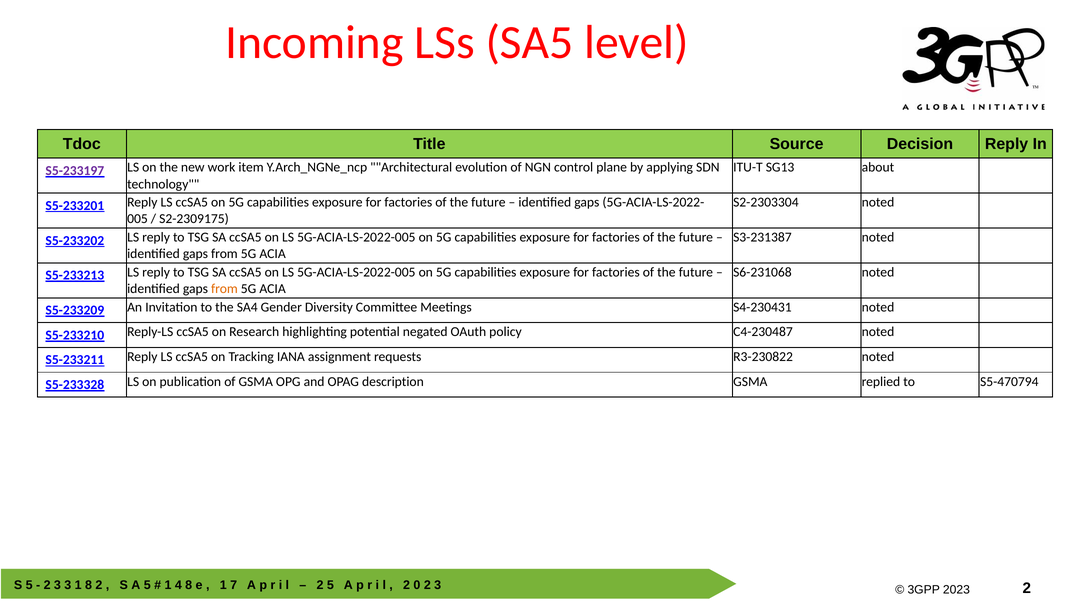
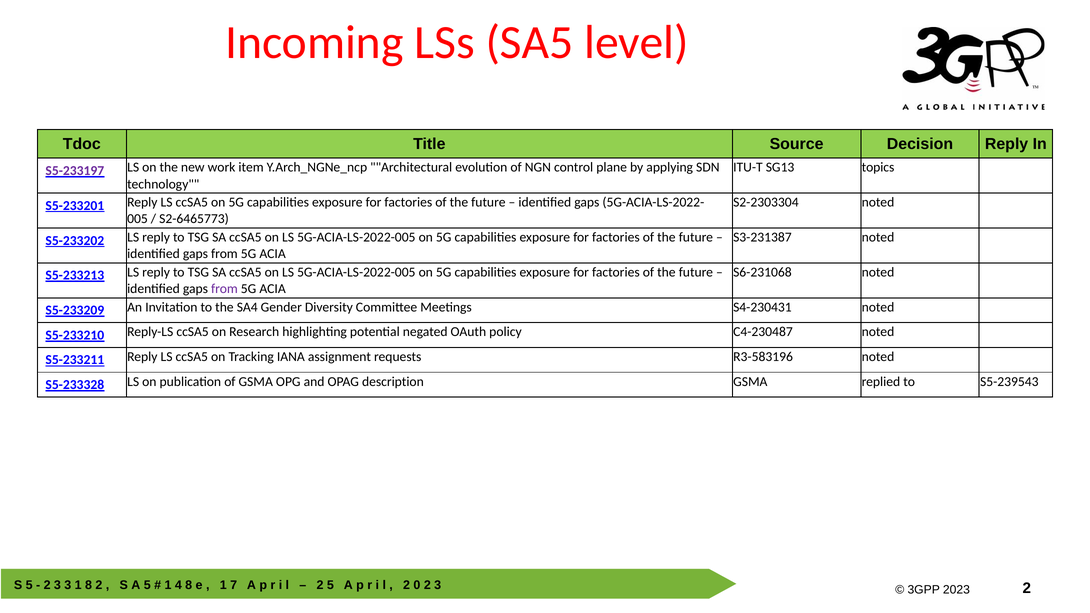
about: about -> topics (878, 167)
S2-2309175: S2-2309175 -> S2-6465773 (194, 219)
from colour: orange -> purple (224, 289)
R3-230822: R3-230822 -> R3-583196 (763, 357)
S5-470794: S5-470794 -> S5-239543 (1009, 382)
